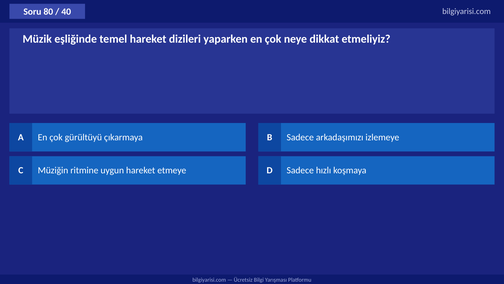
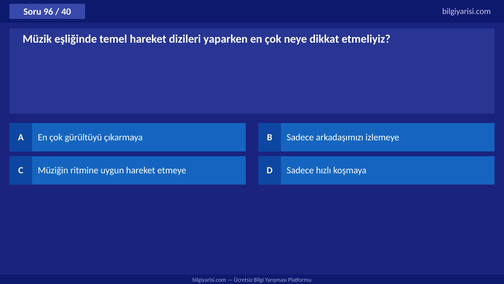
80: 80 -> 96 (48, 12)
